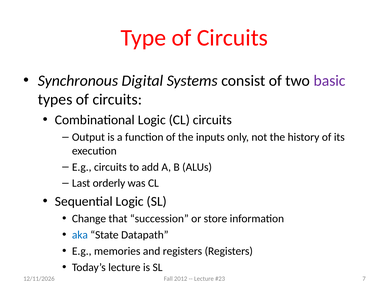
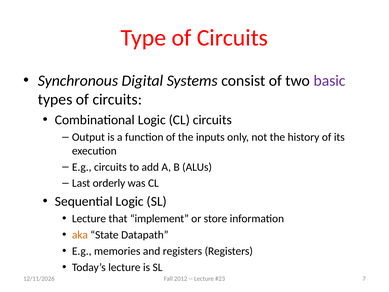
Change: Change -> Lecture (89, 219)
succession: succession -> implement (159, 219)
aka colour: blue -> orange (80, 235)
